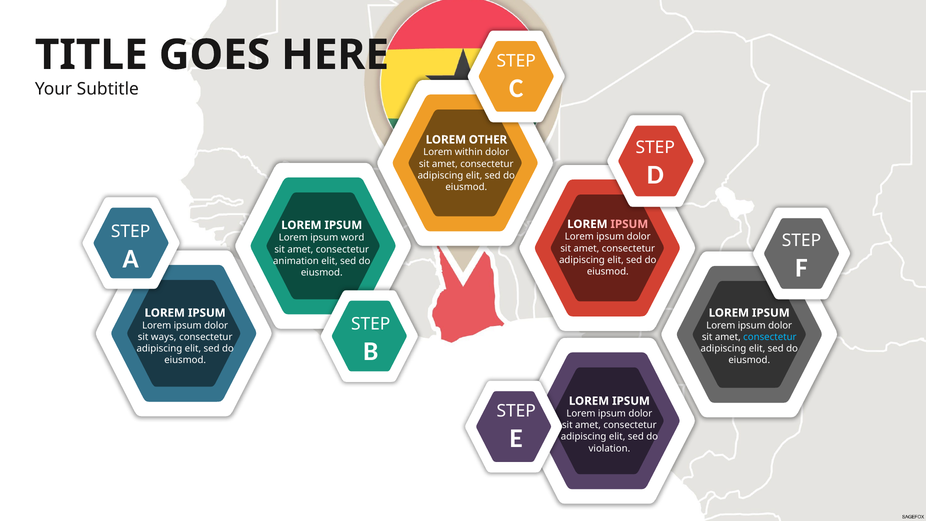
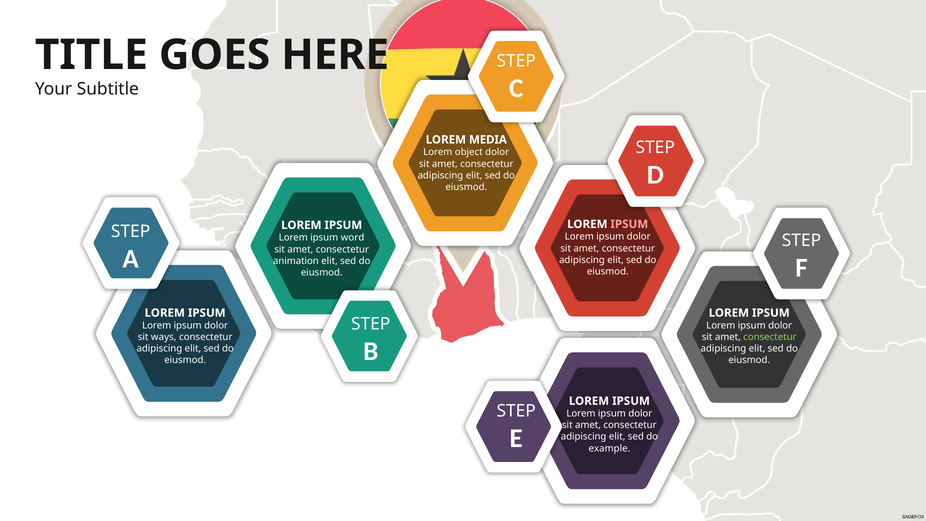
OTHER: OTHER -> MEDIA (488, 140)
within: within -> object (469, 152)
consectetur colour: light blue -> light green (770, 337)
violation: violation -> example (609, 448)
